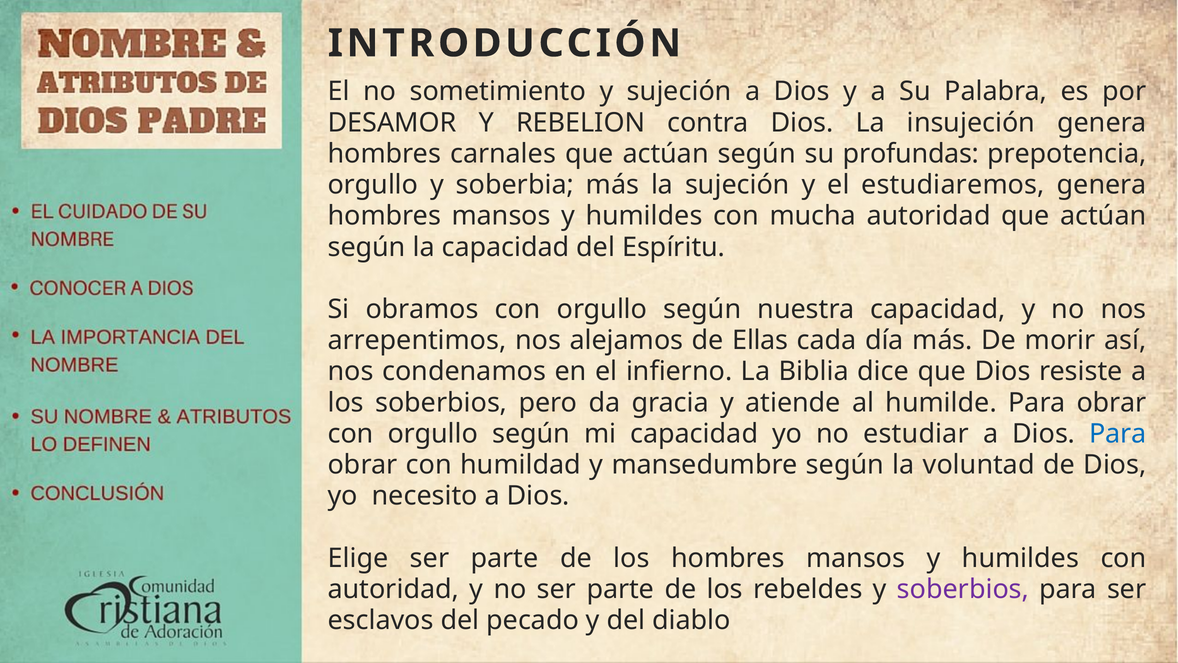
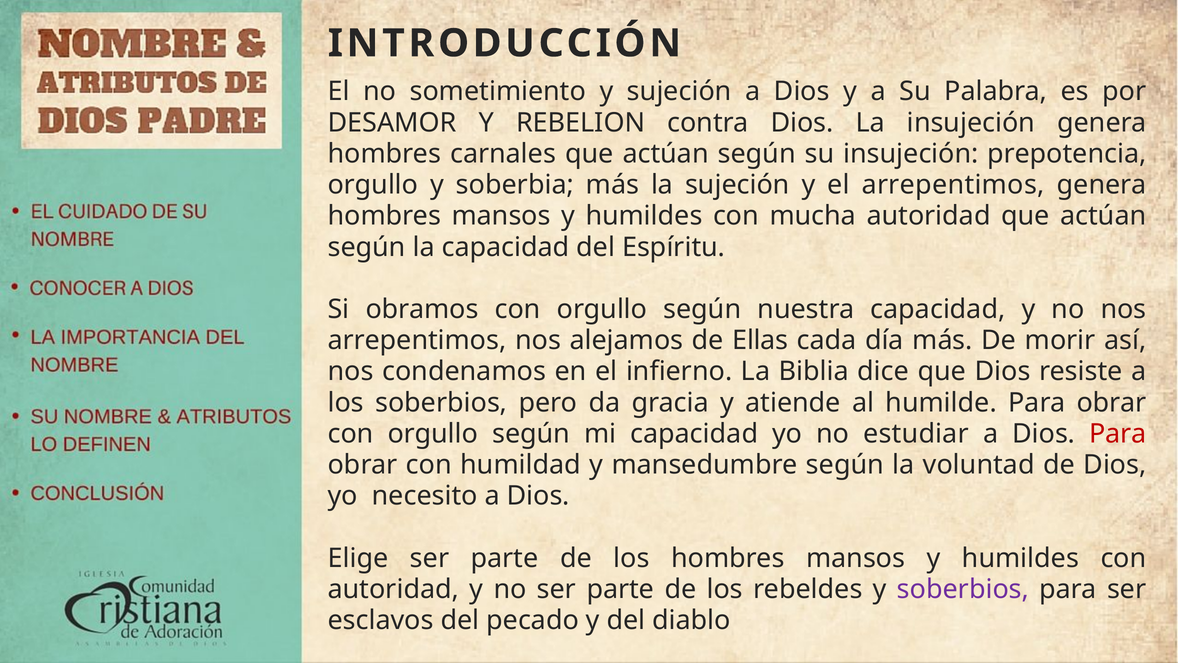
su profundas: profundas -> insujeción (911, 154)
el estudiaremos: estudiaremos -> arrepentimos (953, 185)
Para colour: blue -> red (1118, 434)
